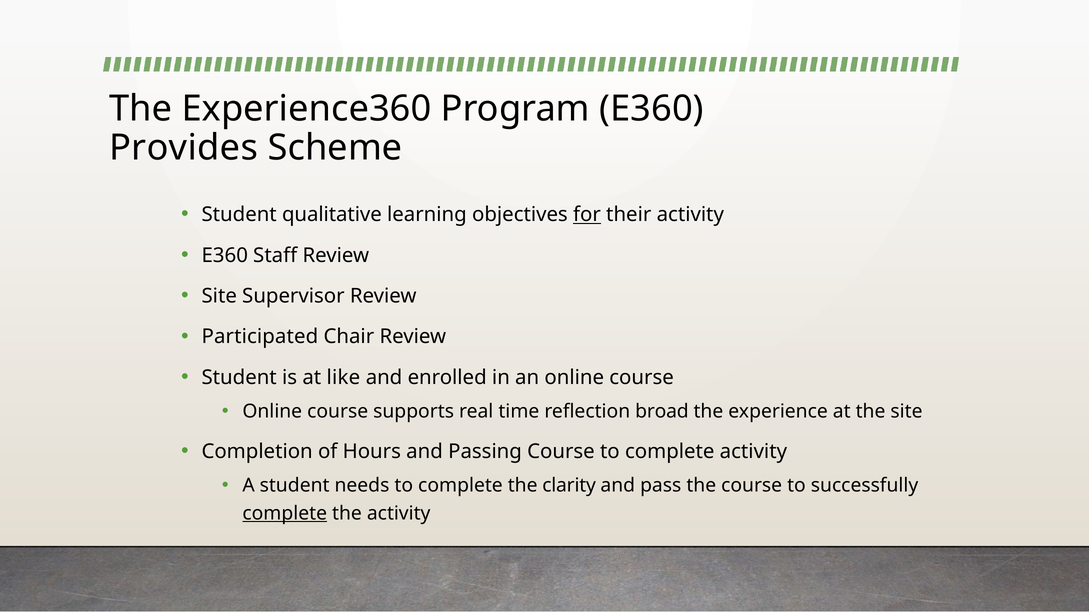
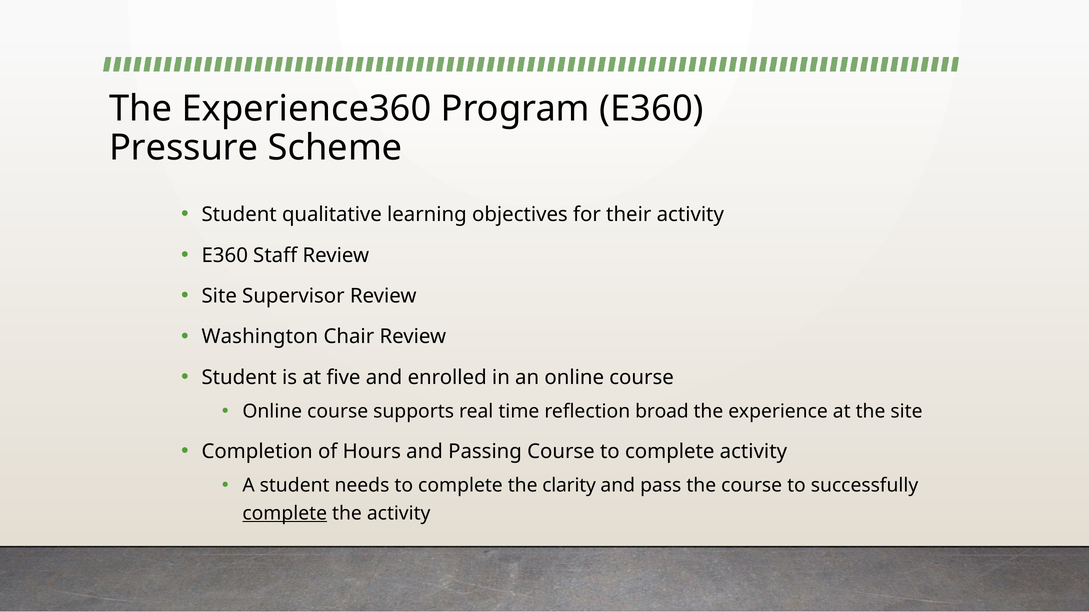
Provides: Provides -> Pressure (184, 148)
for underline: present -> none (587, 215)
Participated: Participated -> Washington (260, 337)
like: like -> five (343, 378)
